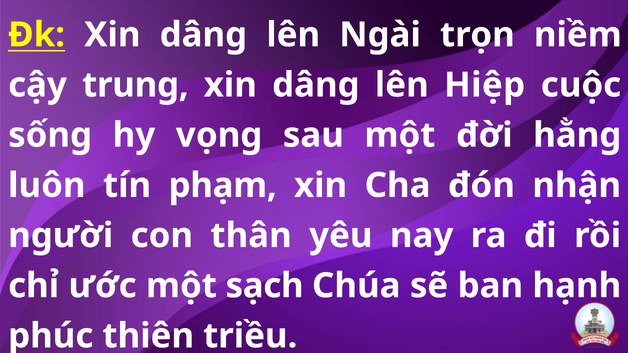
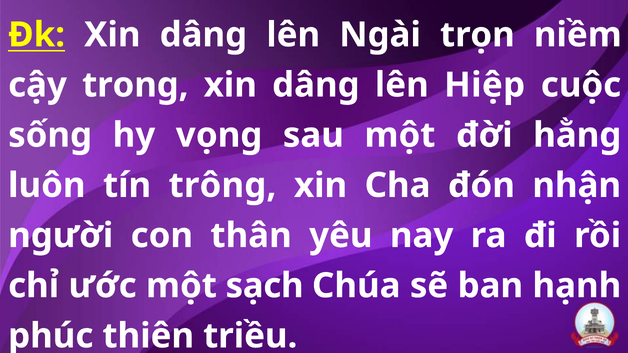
trung: trung -> trong (135, 85)
phạm: phạm -> trông (222, 186)
